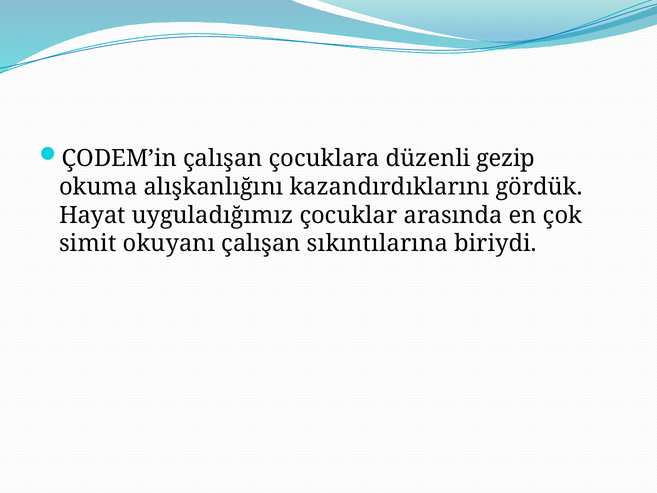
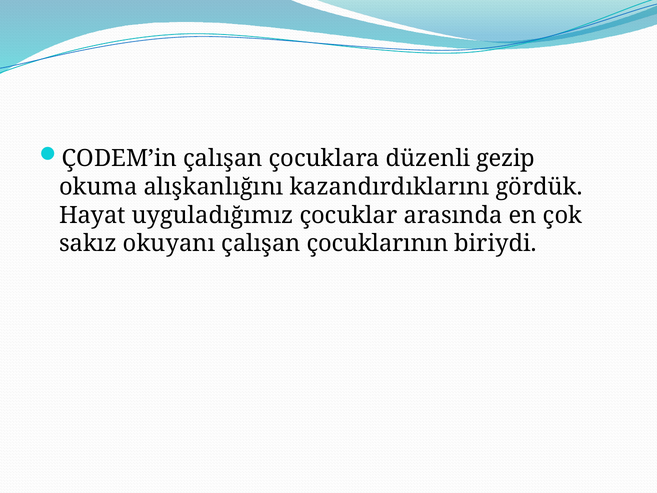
simit: simit -> sakız (88, 244)
sıkıntılarına: sıkıntılarına -> çocuklarının (378, 244)
